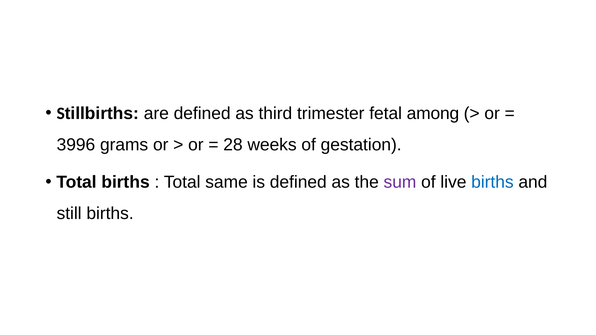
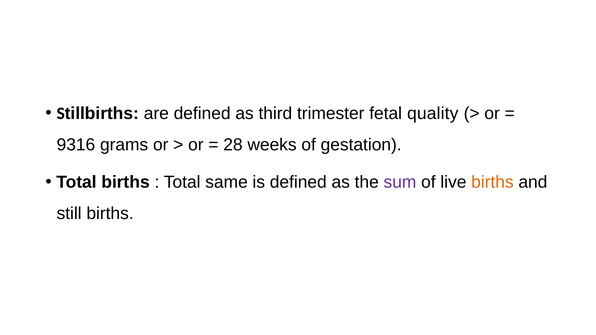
among: among -> quality (433, 114)
3996: 3996 -> 9316 (76, 145)
births colour: blue -> orange (492, 182)
